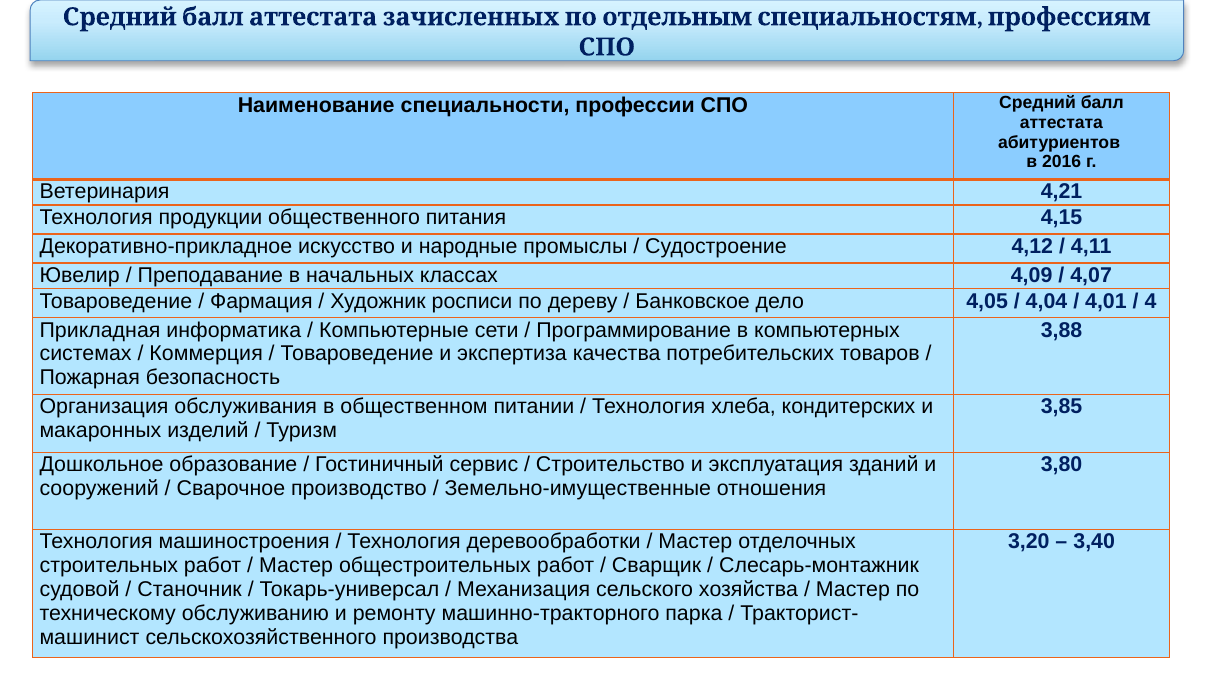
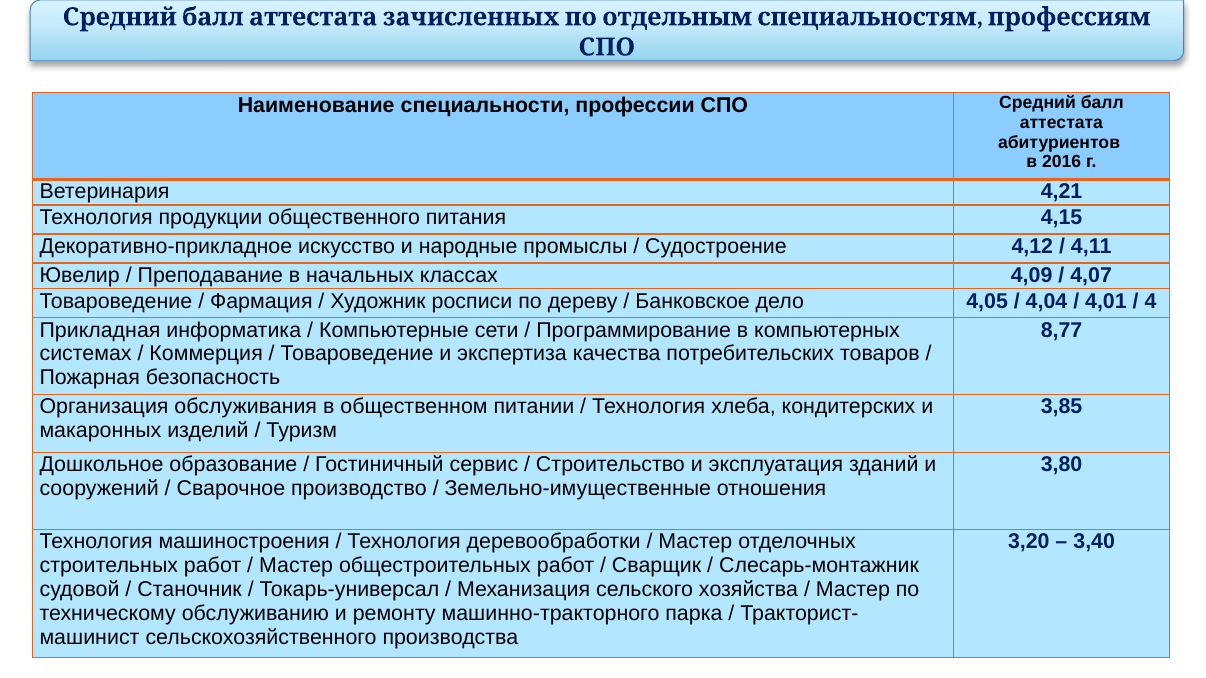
3,88: 3,88 -> 8,77 (1062, 330)
